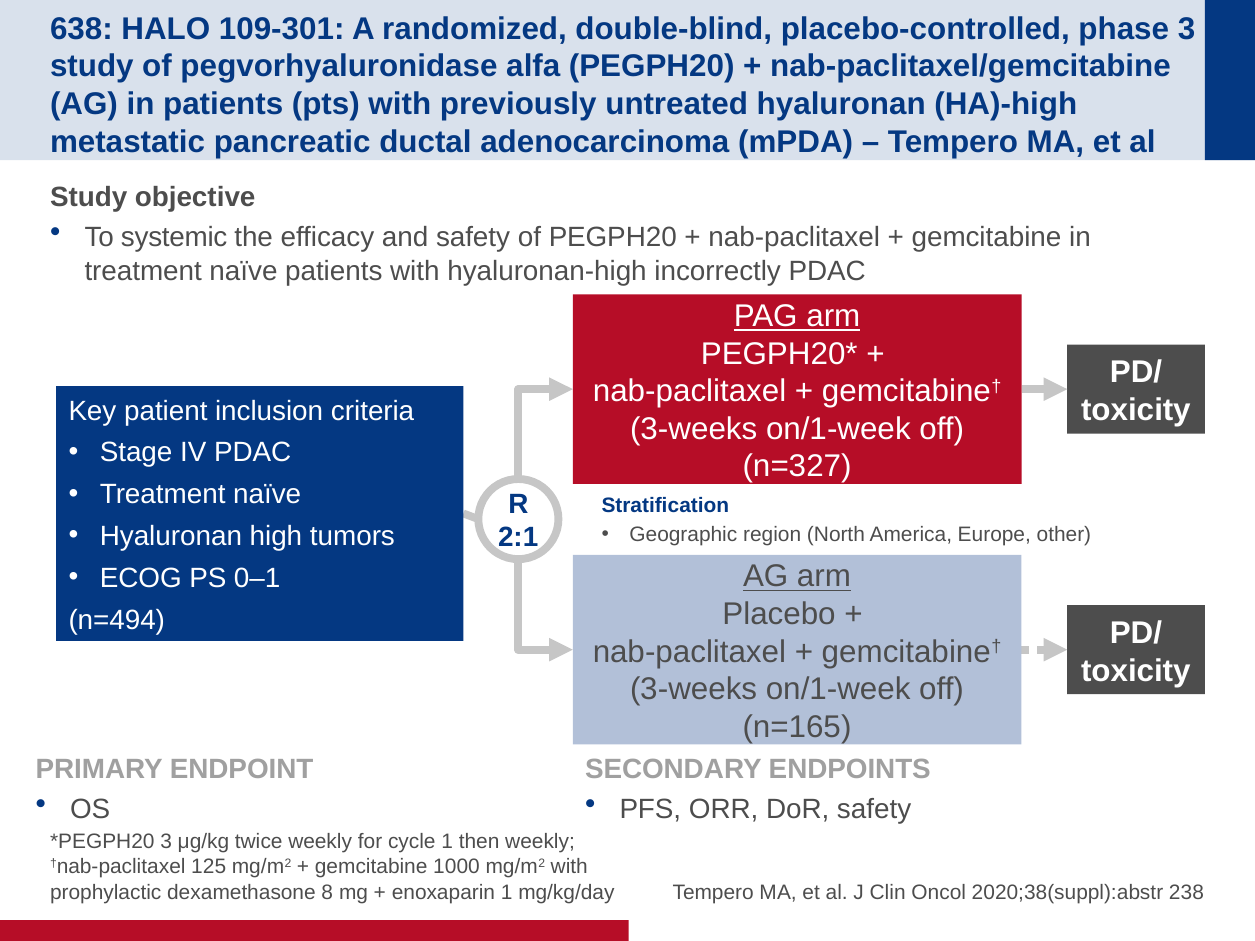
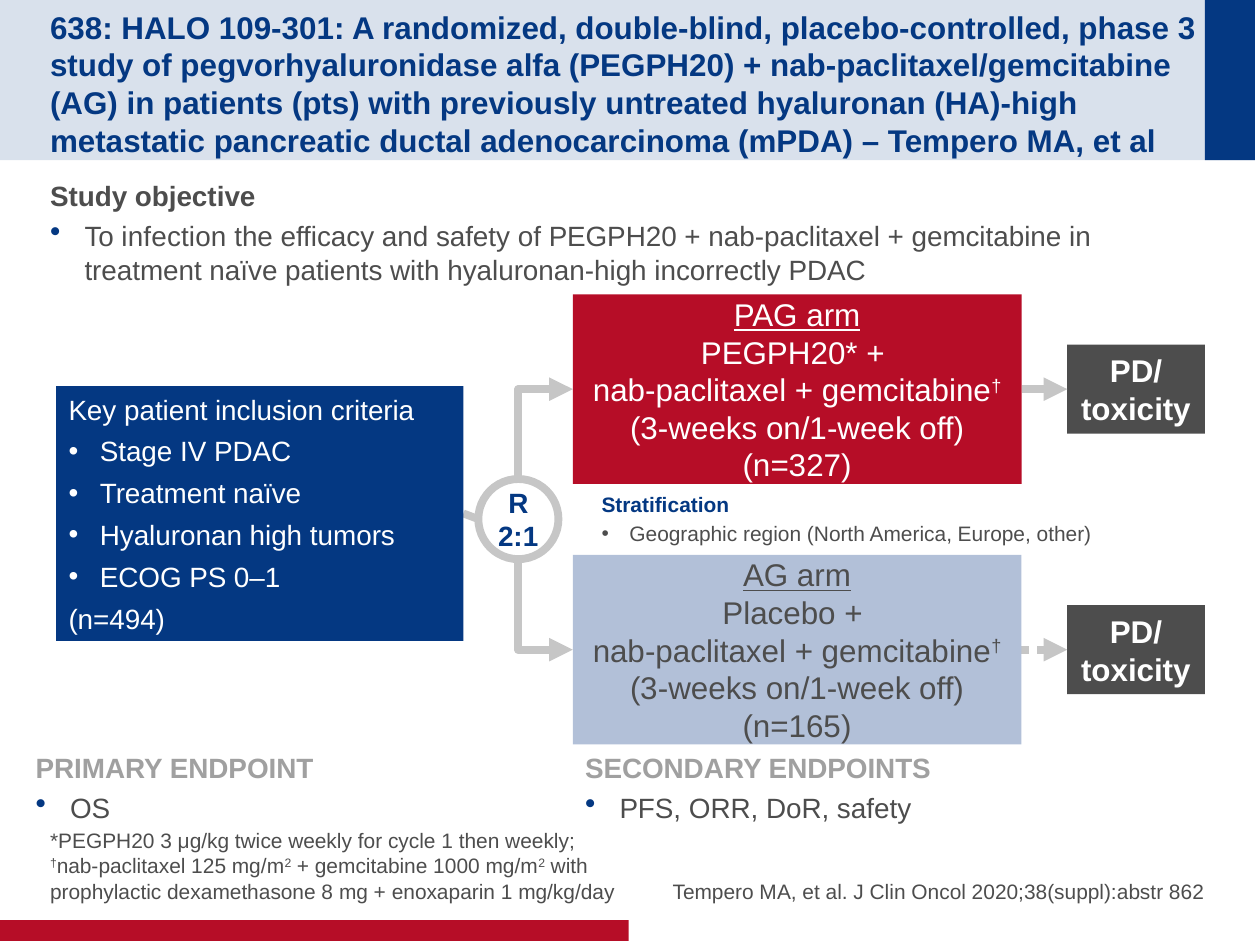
systemic: systemic -> infection (174, 237)
238: 238 -> 862 (1186, 892)
